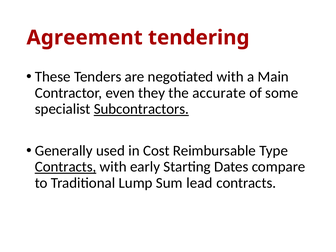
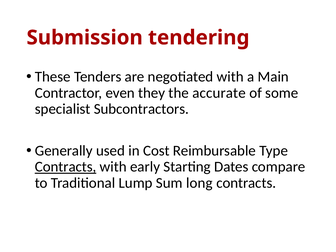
Agreement: Agreement -> Submission (85, 38)
Subcontractors underline: present -> none (141, 109)
lead: lead -> long (199, 183)
